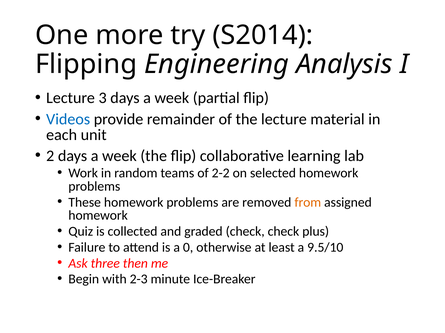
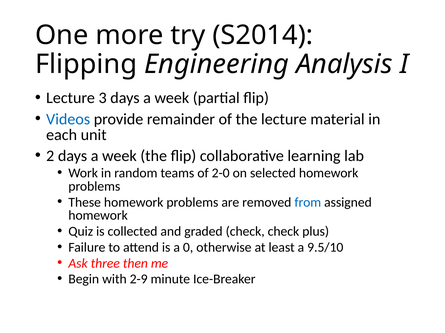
2-2: 2-2 -> 2-0 (221, 173)
from colour: orange -> blue (308, 203)
2-3: 2-3 -> 2-9 (139, 280)
